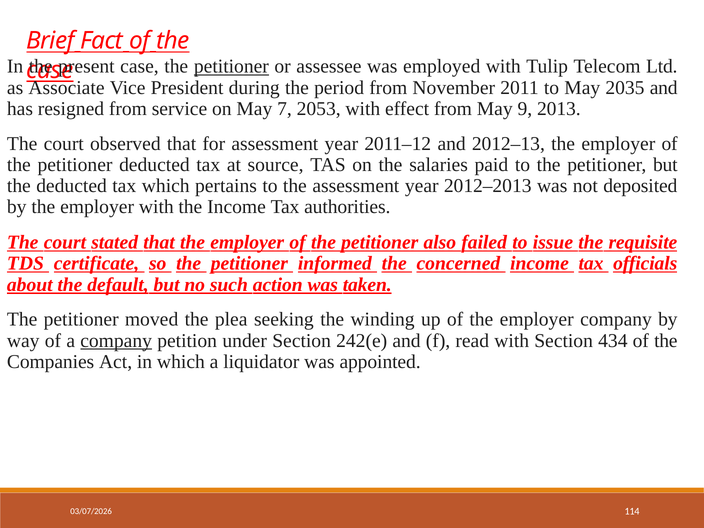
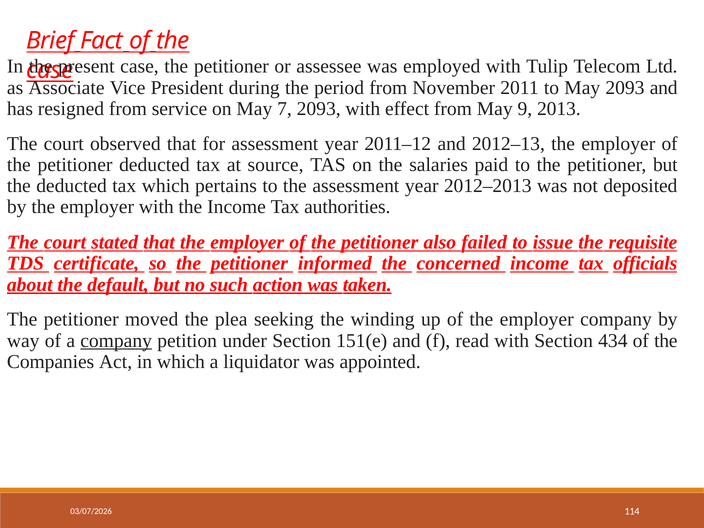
petitioner underline: present -> none (231, 67)
May 2035: 2035 -> 2093 (625, 88)
7 2053: 2053 -> 2093 (319, 109)
242(e: 242(e -> 151(e (362, 341)
